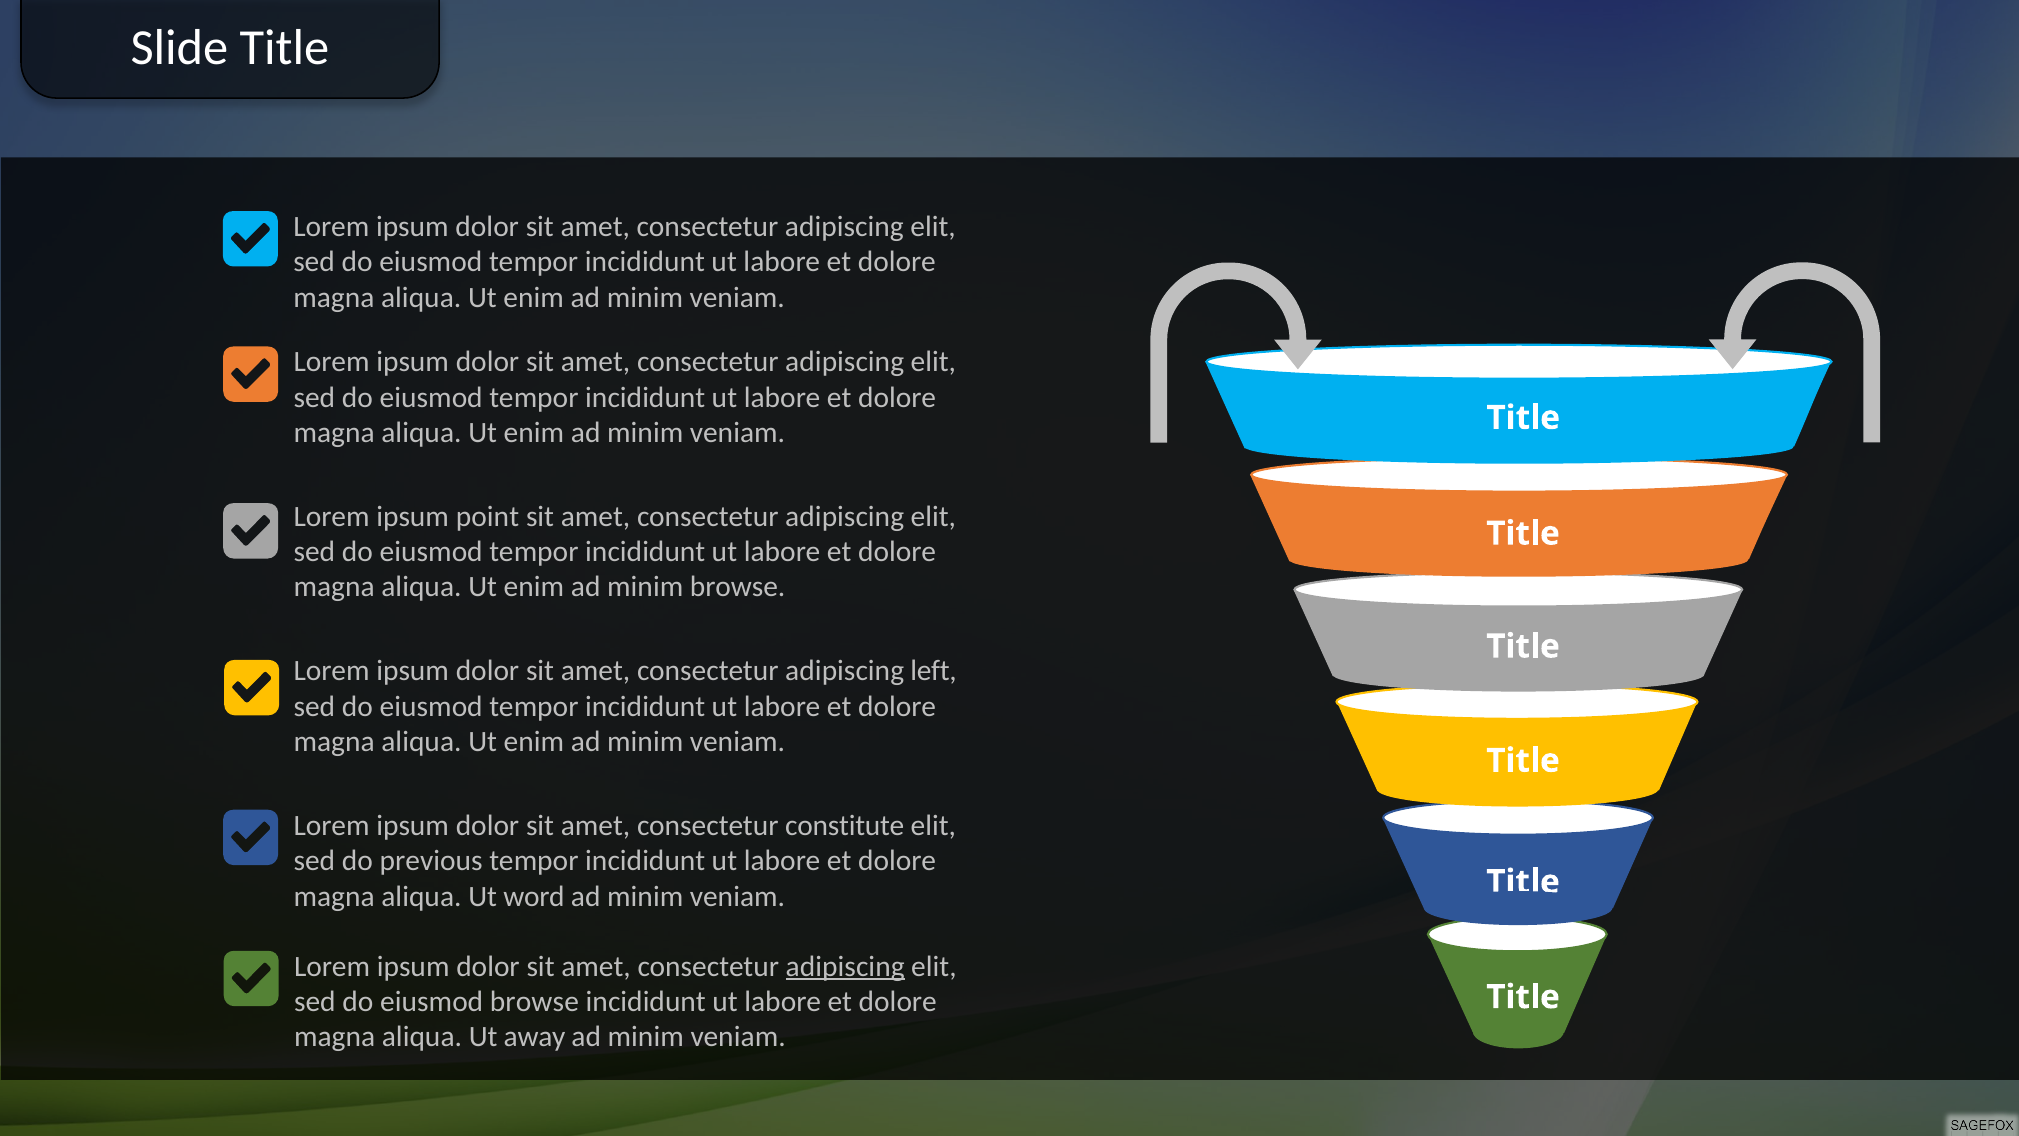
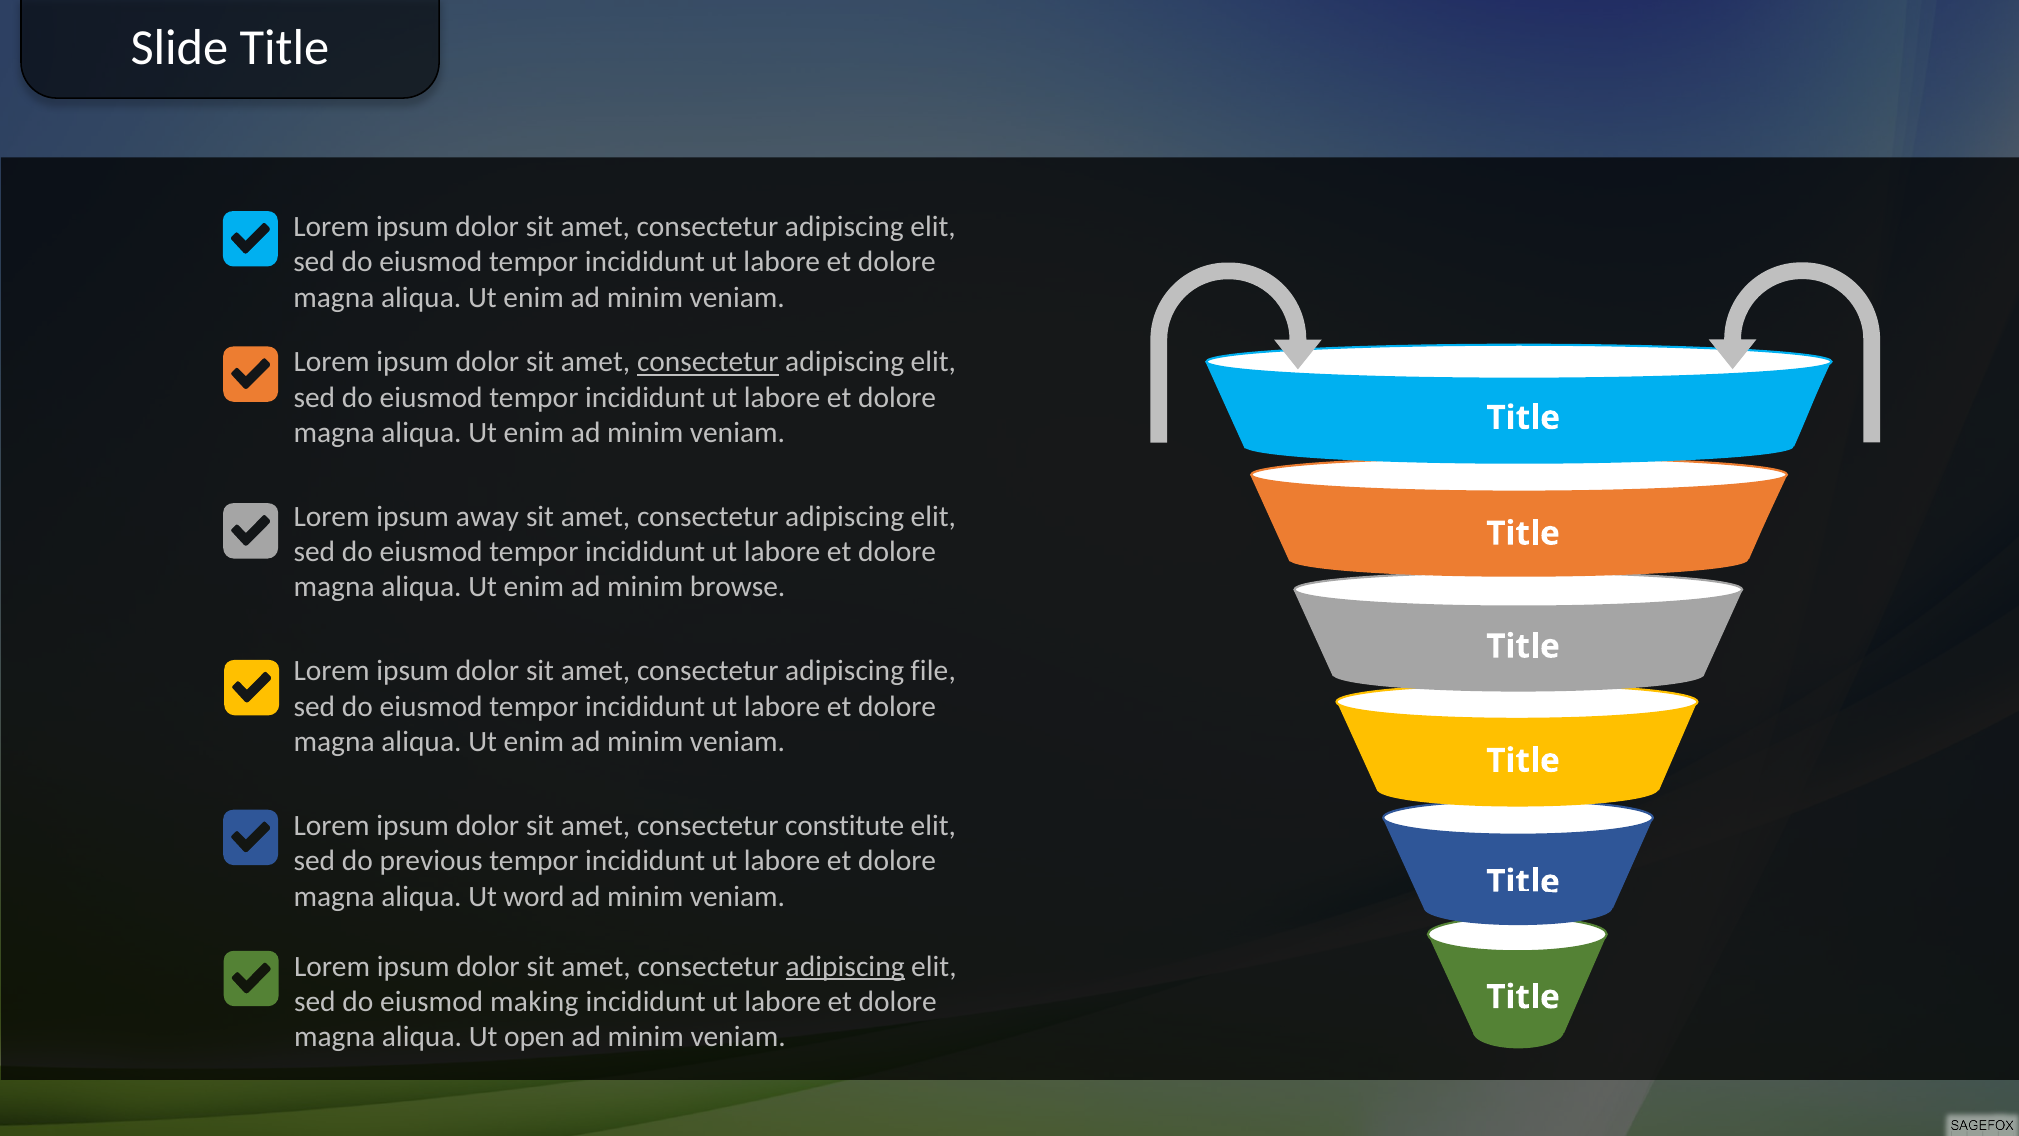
consectetur underline: none -> present (708, 362)
point: point -> away (487, 516)
left: left -> file (933, 671)
eiusmod browse: browse -> making (534, 1001)
away: away -> open (534, 1037)
